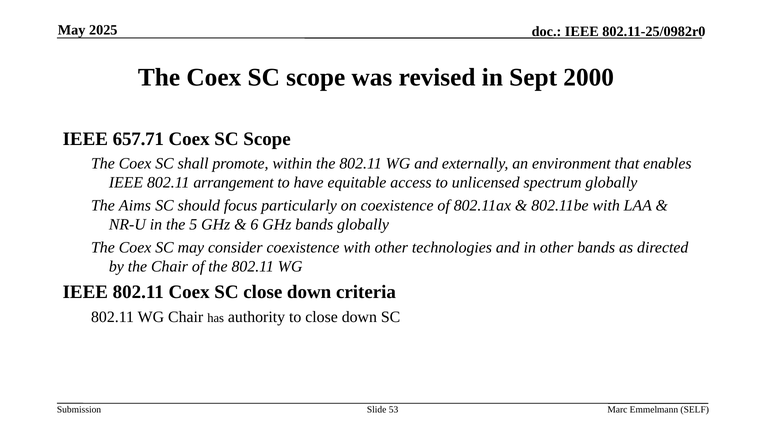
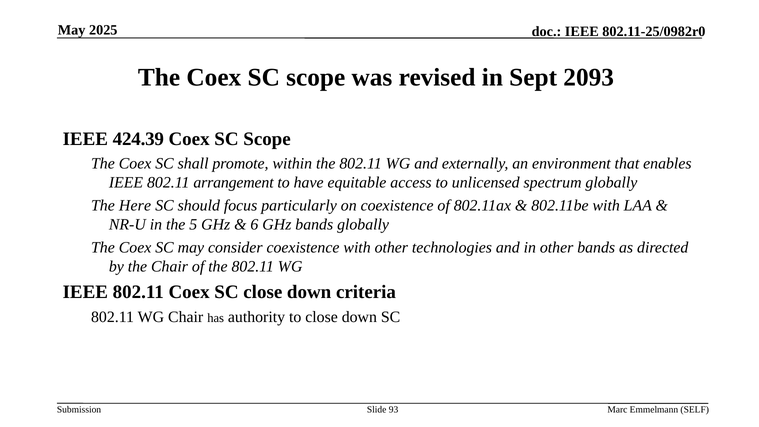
2000: 2000 -> 2093 (589, 78)
657.71: 657.71 -> 424.39 (138, 139)
Aims: Aims -> Here (135, 205)
53: 53 -> 93 (394, 409)
